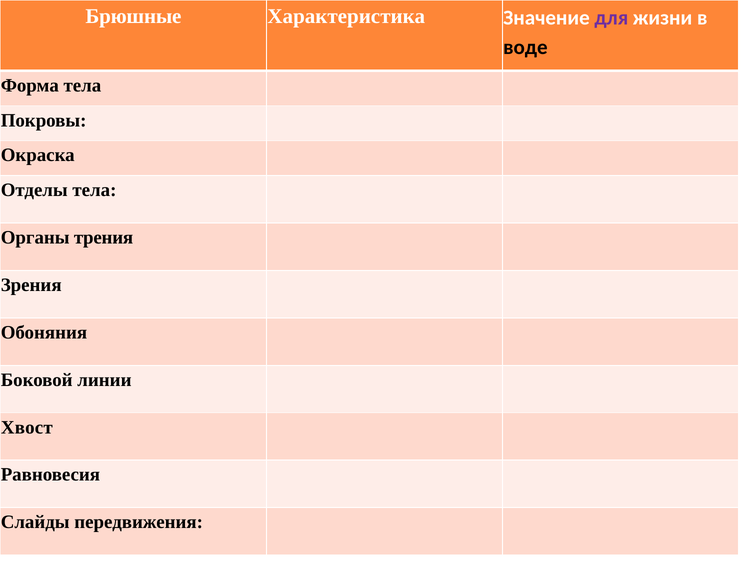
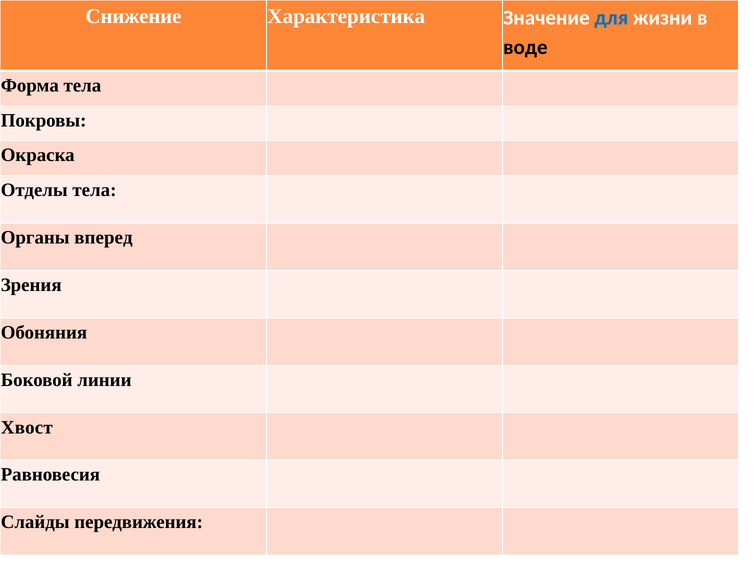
Брюшные: Брюшные -> Снижение (133, 16)
для colour: purple -> blue (611, 18)
трения: трения -> вперед (103, 238)
